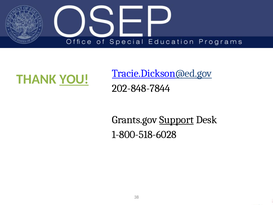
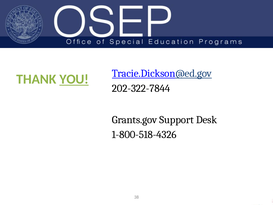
202-848-7844: 202-848-7844 -> 202-322-7844 (141, 88)
Support underline: present -> none (177, 120)
1-800-518-6028: 1-800-518-6028 -> 1-800-518-4326 (144, 134)
